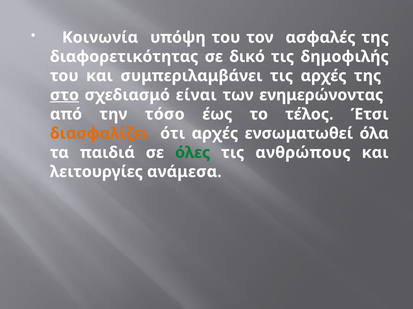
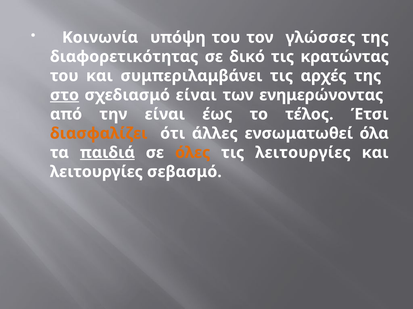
ασφαλές: ασφαλές -> γλώσσες (320, 38)
δημοφιλής: δημοφιλής -> κρατώντας (345, 57)
την τόσο: τόσο -> είναι (165, 114)
ότι αρχές: αρχές -> άλλες (215, 134)
παιδιά underline: none -> present (107, 153)
όλες colour: green -> orange (193, 153)
τις ανθρώπους: ανθρώπους -> λειτουργίες (303, 153)
ανάμεσα: ανάμεσα -> σεβασμό (184, 172)
